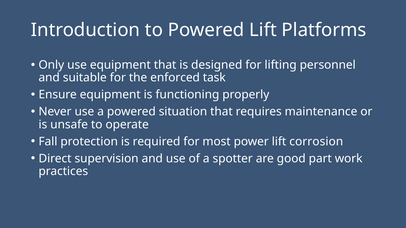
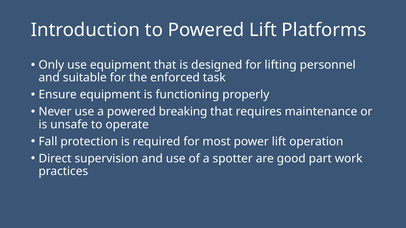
situation: situation -> breaking (183, 112)
corrosion: corrosion -> operation (316, 142)
